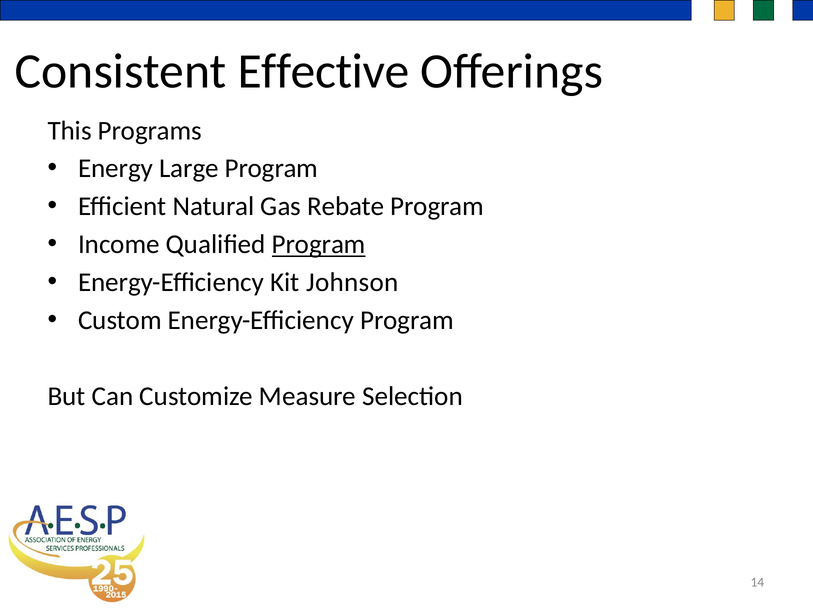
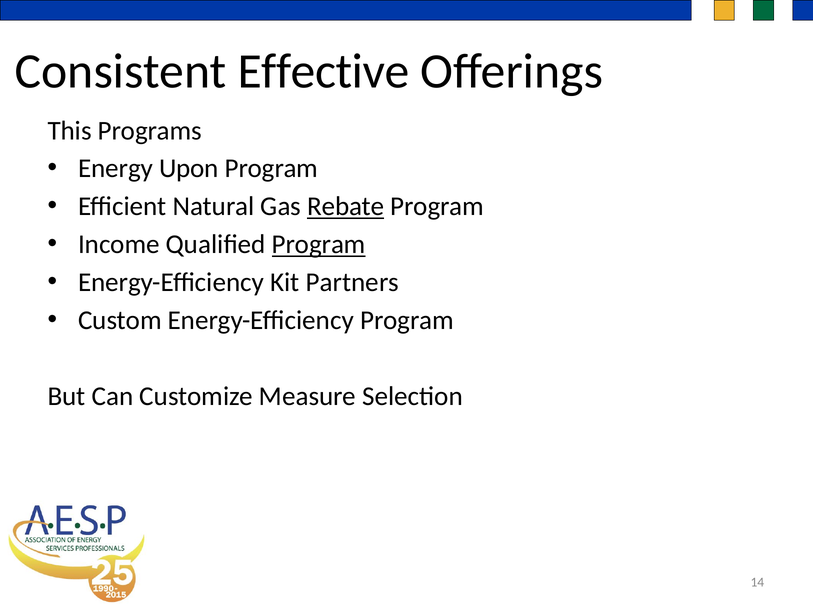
Large: Large -> Upon (189, 168)
Rebate underline: none -> present (346, 206)
Johnson: Johnson -> Partners (352, 282)
